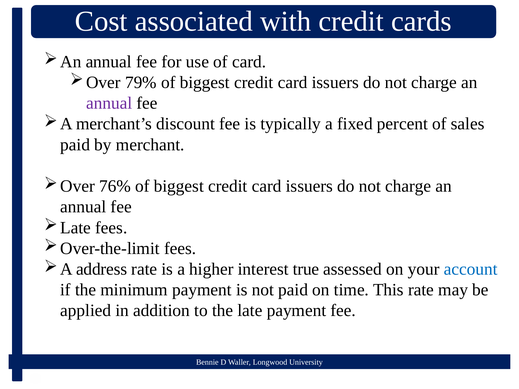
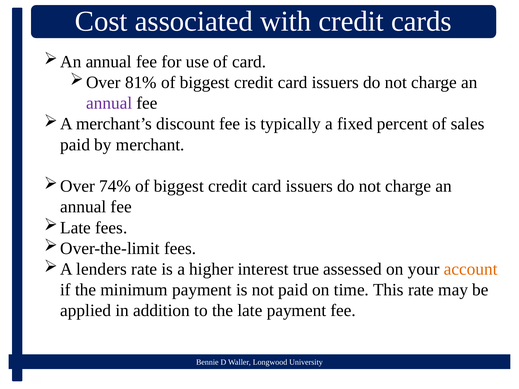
79%: 79% -> 81% (141, 82)
76%: 76% -> 74% (115, 186)
address: address -> lenders (101, 269)
account colour: blue -> orange (471, 269)
